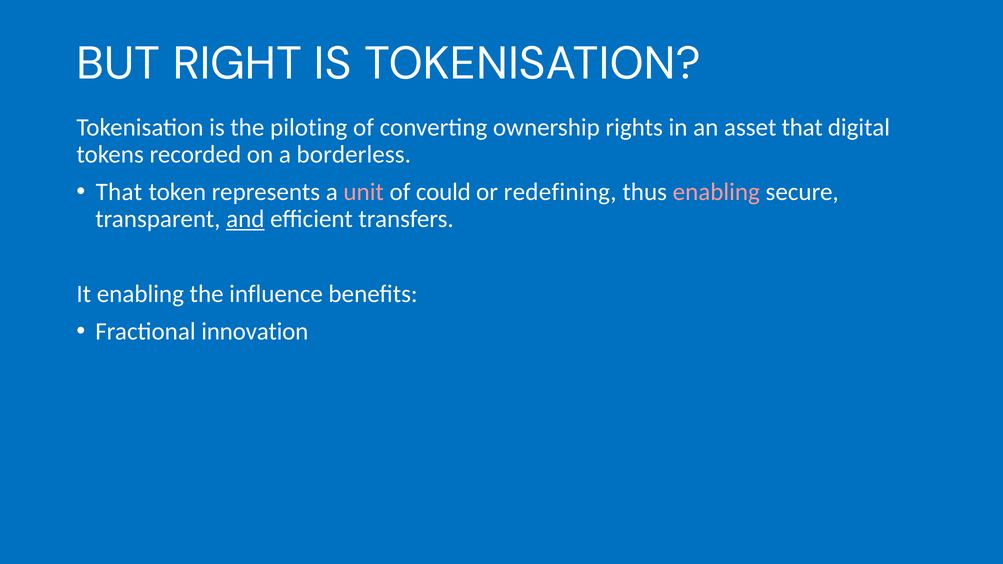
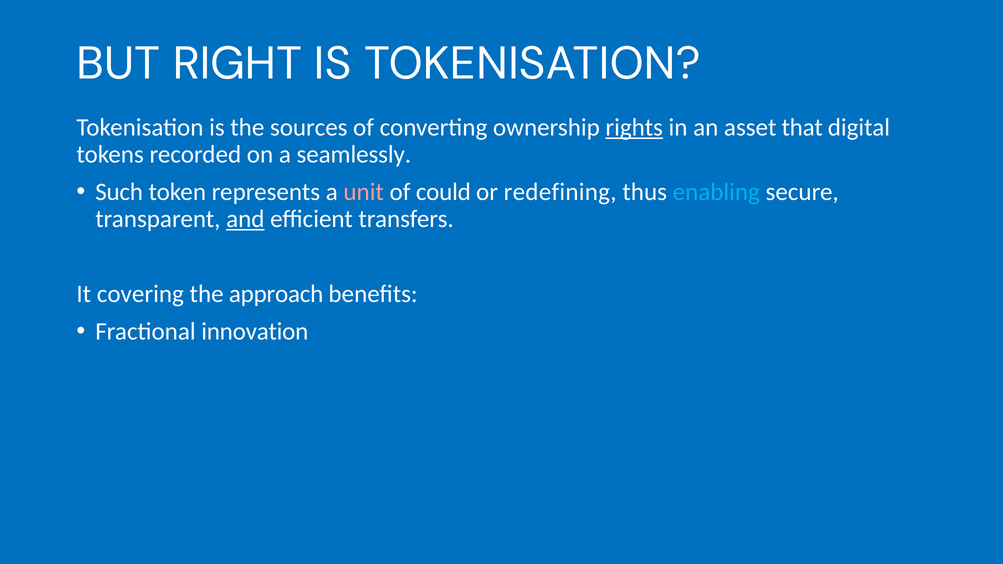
piloting: piloting -> sources (309, 127)
rights underline: none -> present (634, 127)
borderless: borderless -> seamlessly (354, 154)
That: That -> Such (119, 192)
enabling colour: pink -> light blue (716, 192)
It enabling: enabling -> covering (140, 294)
influence: influence -> approach (276, 294)
